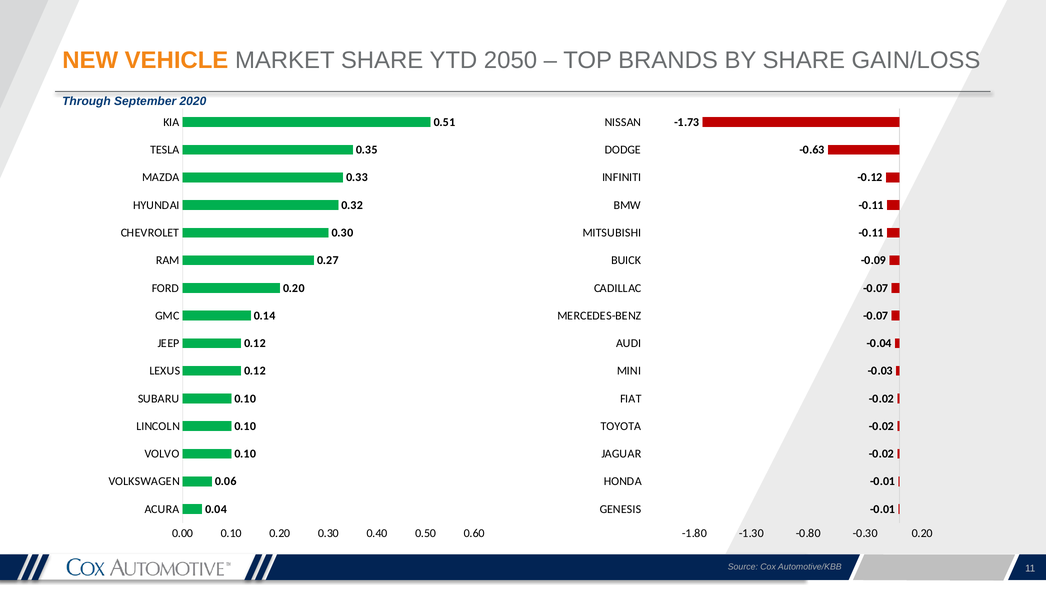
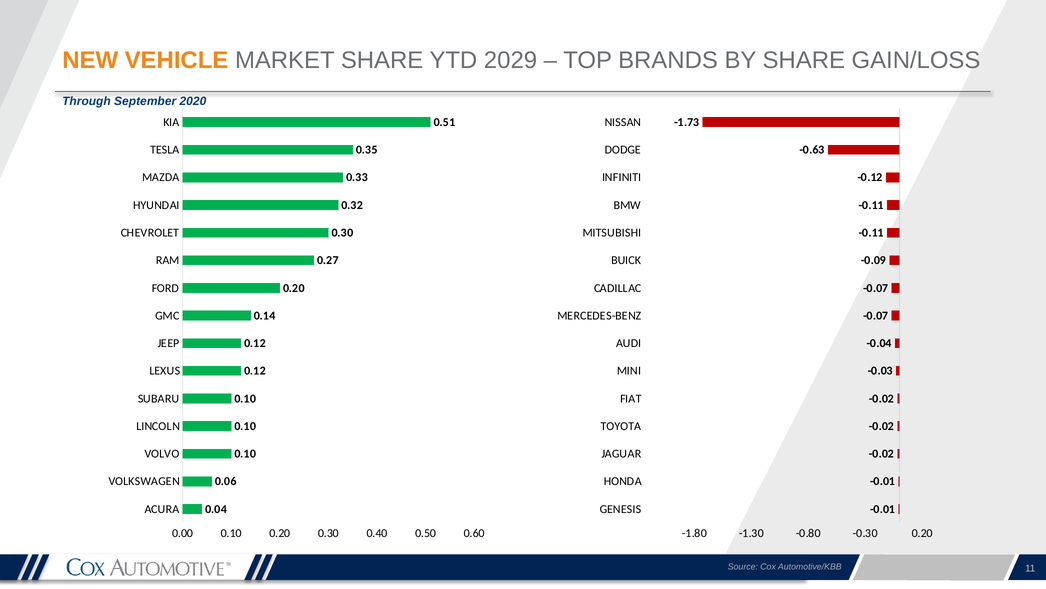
2050: 2050 -> 2029 (511, 60)
